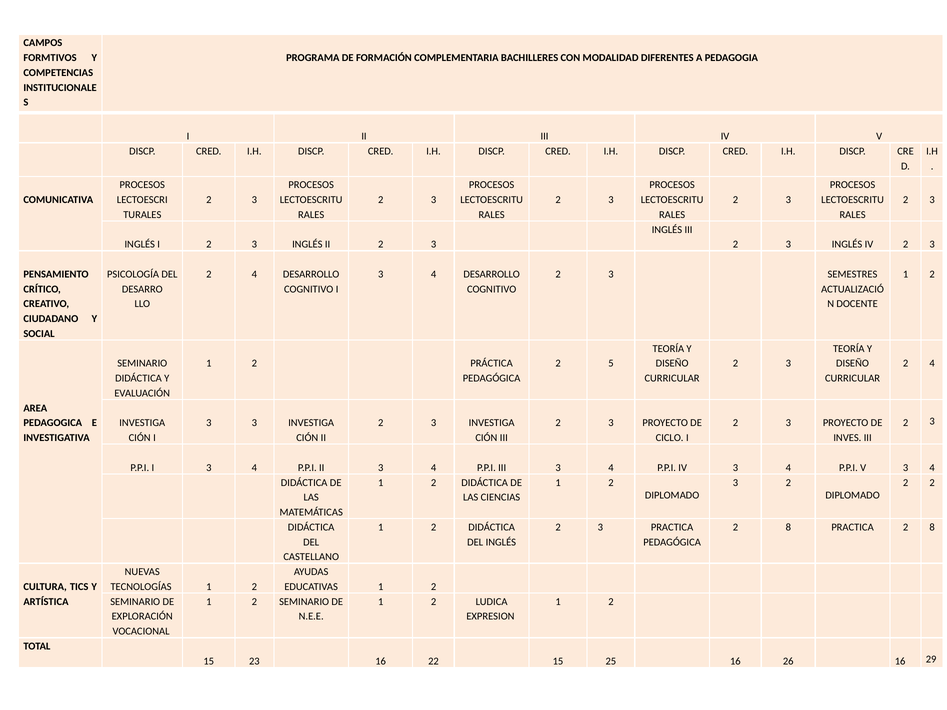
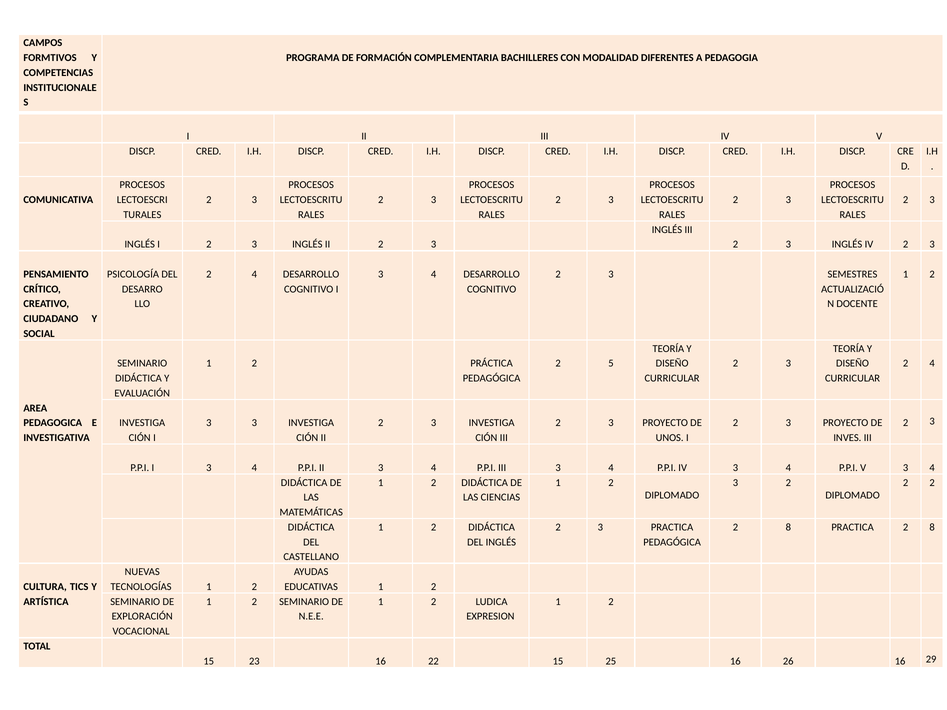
CICLO: CICLO -> UNOS (670, 438)
